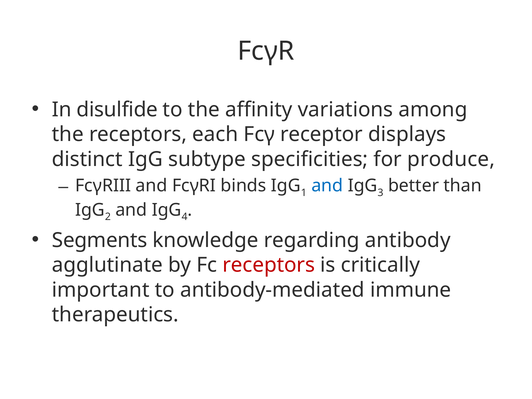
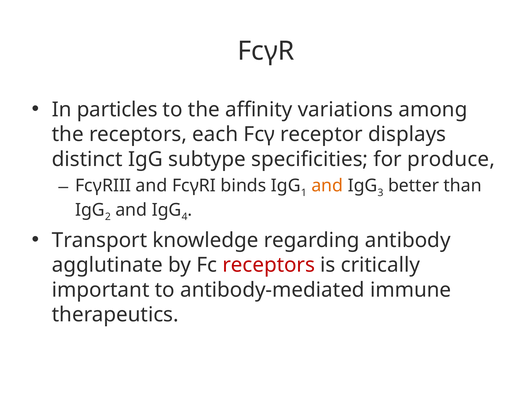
disulfide: disulfide -> particles (117, 110)
and colour: blue -> orange (327, 186)
Segments: Segments -> Transport (100, 240)
